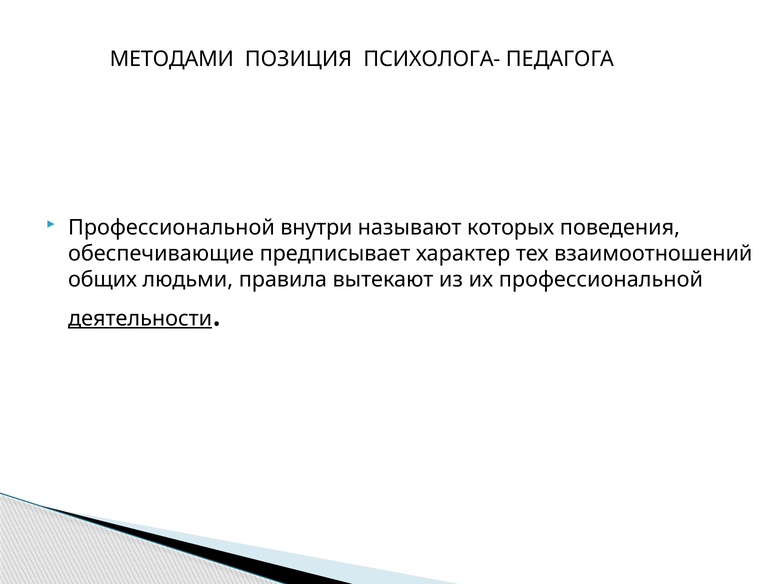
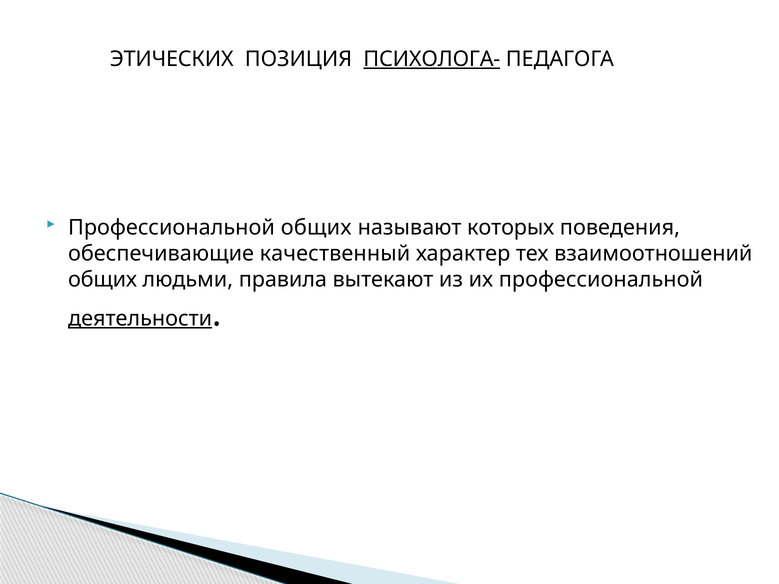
МЕТОДАМИ: МЕТОДАМИ -> ЭТИЧЕСКИХ (172, 59)
ПСИХОЛОГА- underline: none -> present (432, 59)
Профессиональной внутри: внутри -> общих (316, 228)
предписывает: предписывает -> качественный (335, 254)
